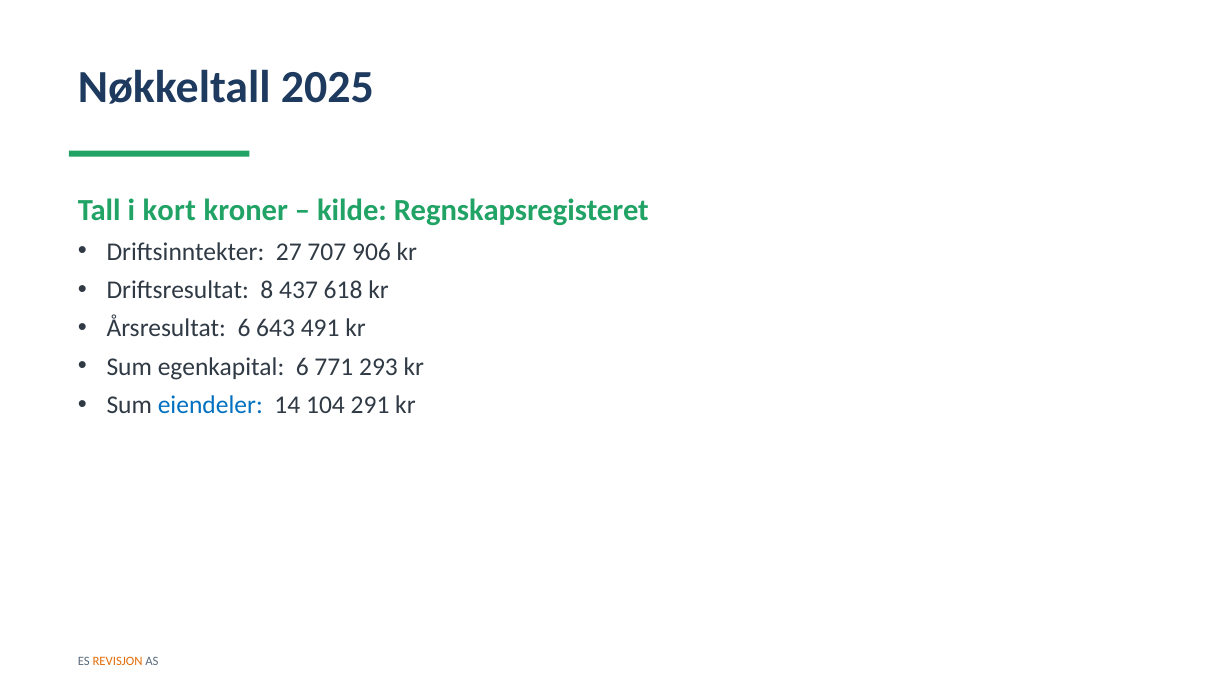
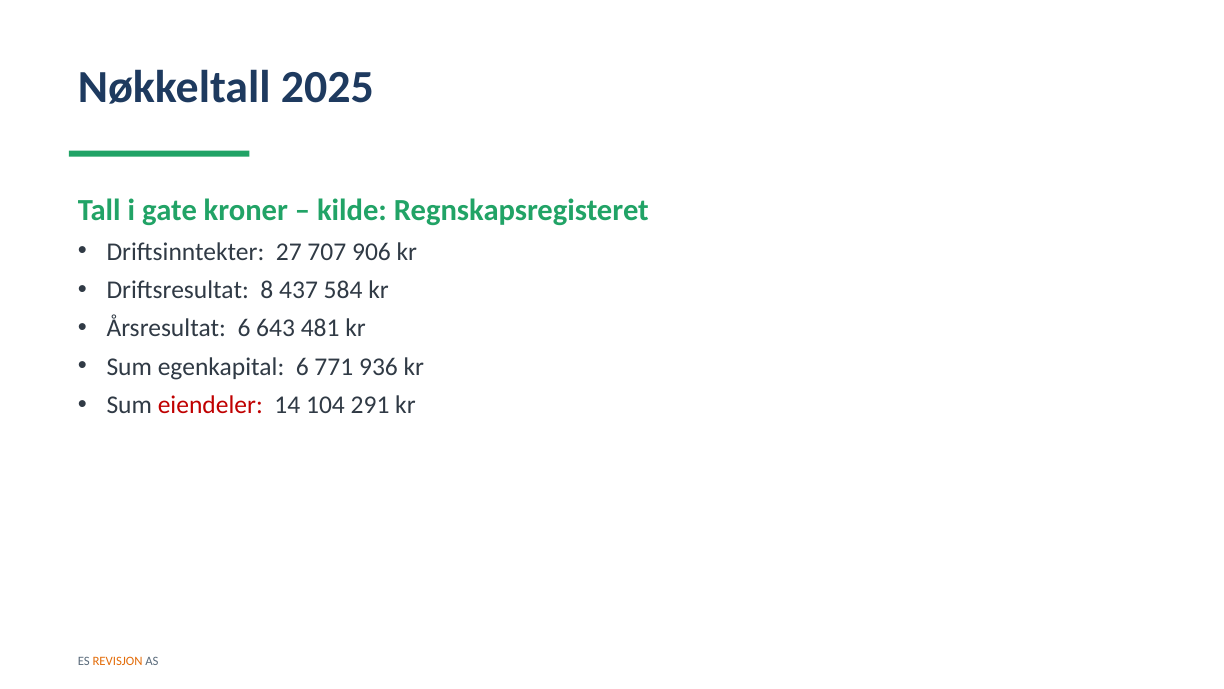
kort: kort -> gate (170, 211)
618: 618 -> 584 (343, 290)
491: 491 -> 481 (320, 328)
293: 293 -> 936 (378, 367)
eiendeler colour: blue -> red (210, 405)
